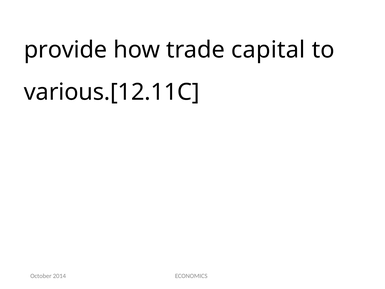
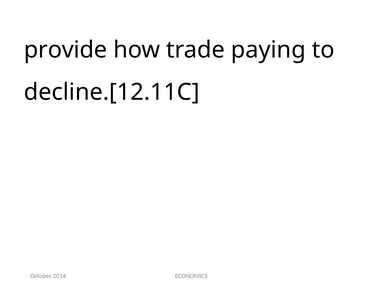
capital: capital -> paying (268, 50)
various.[12.11C: various.[12.11C -> decline.[12.11C (112, 92)
